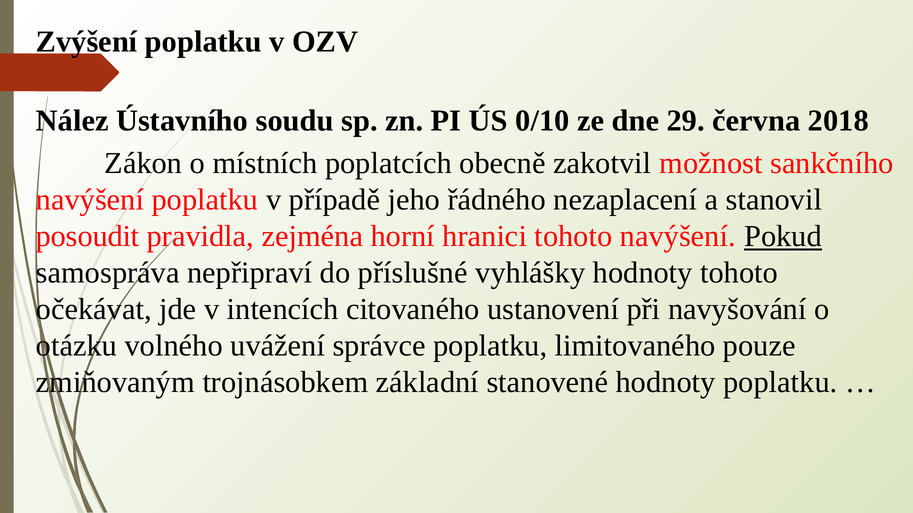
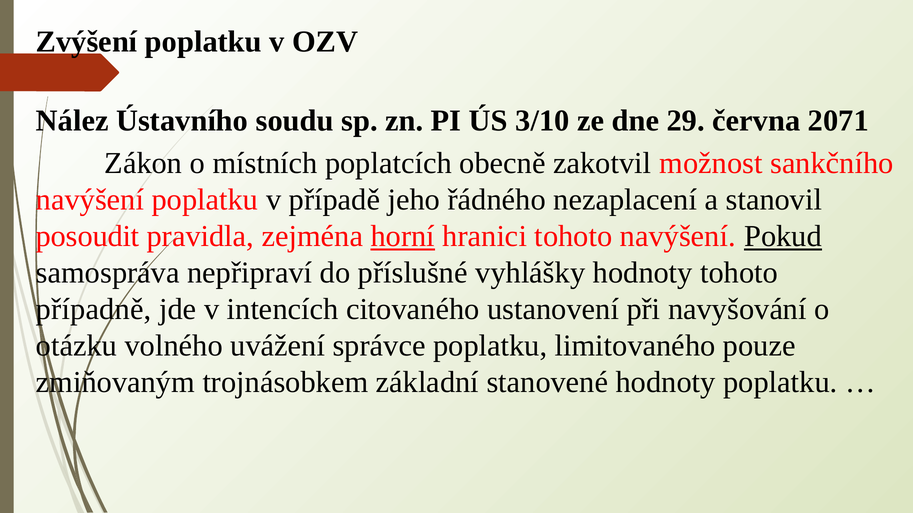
0/10: 0/10 -> 3/10 (542, 121)
2018: 2018 -> 2071 (838, 121)
horní underline: none -> present (403, 237)
očekávat: očekávat -> případně (94, 310)
